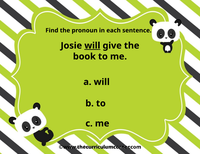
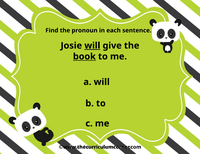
book underline: none -> present (84, 57)
